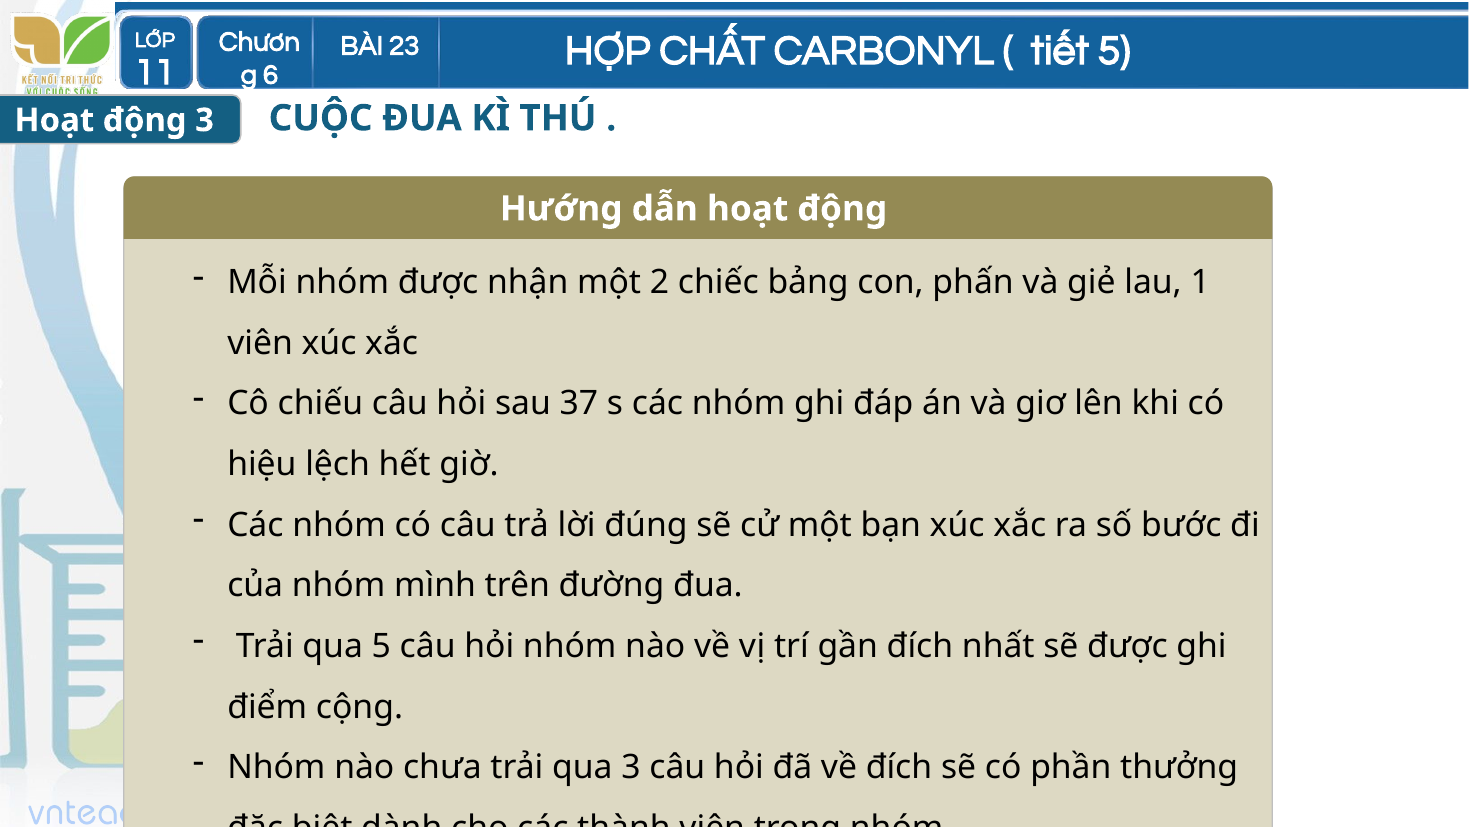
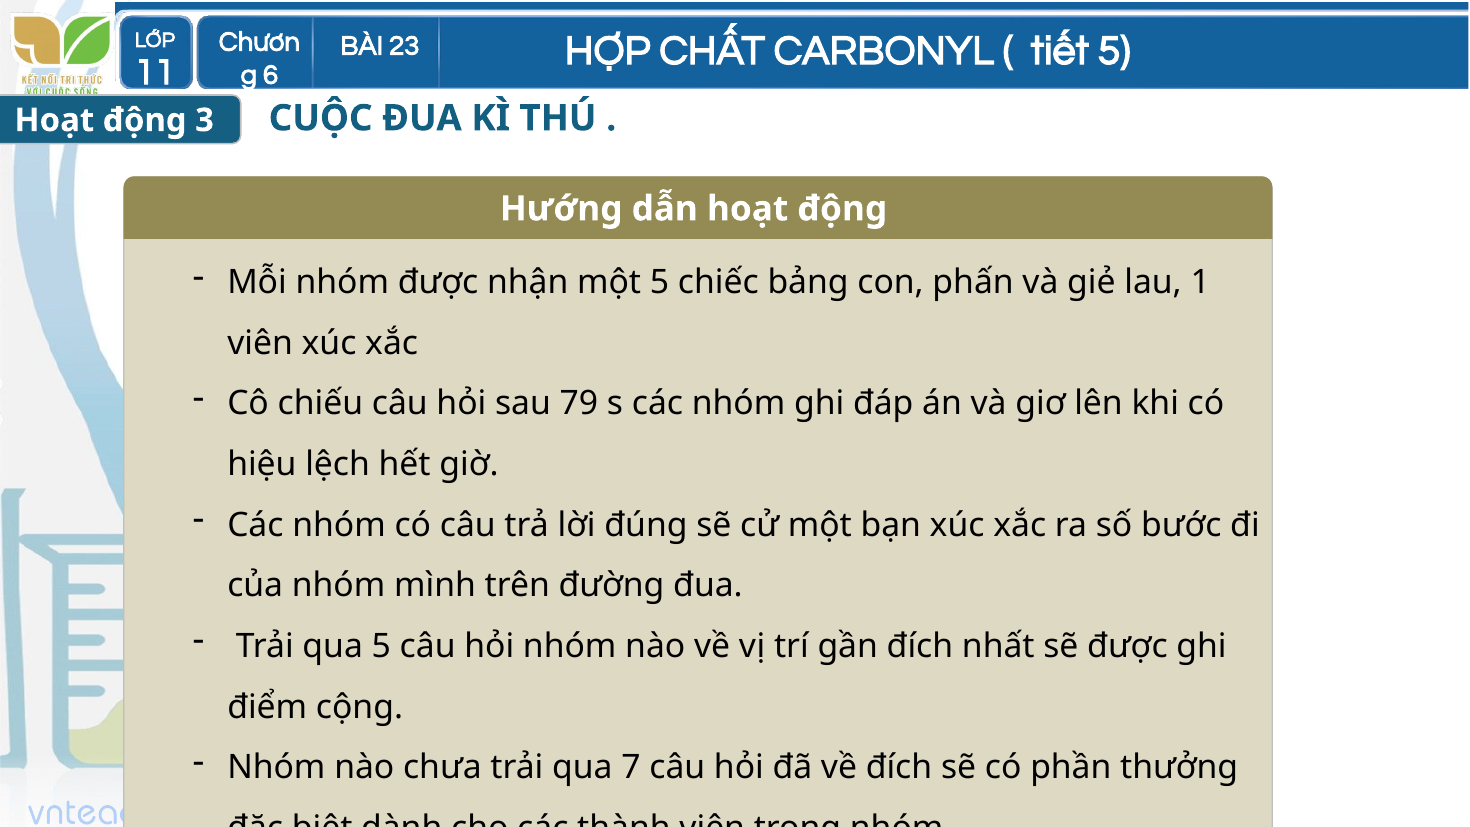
một 2: 2 -> 5 (660, 283)
37: 37 -> 79 (579, 404)
qua 3: 3 -> 7 (631, 767)
